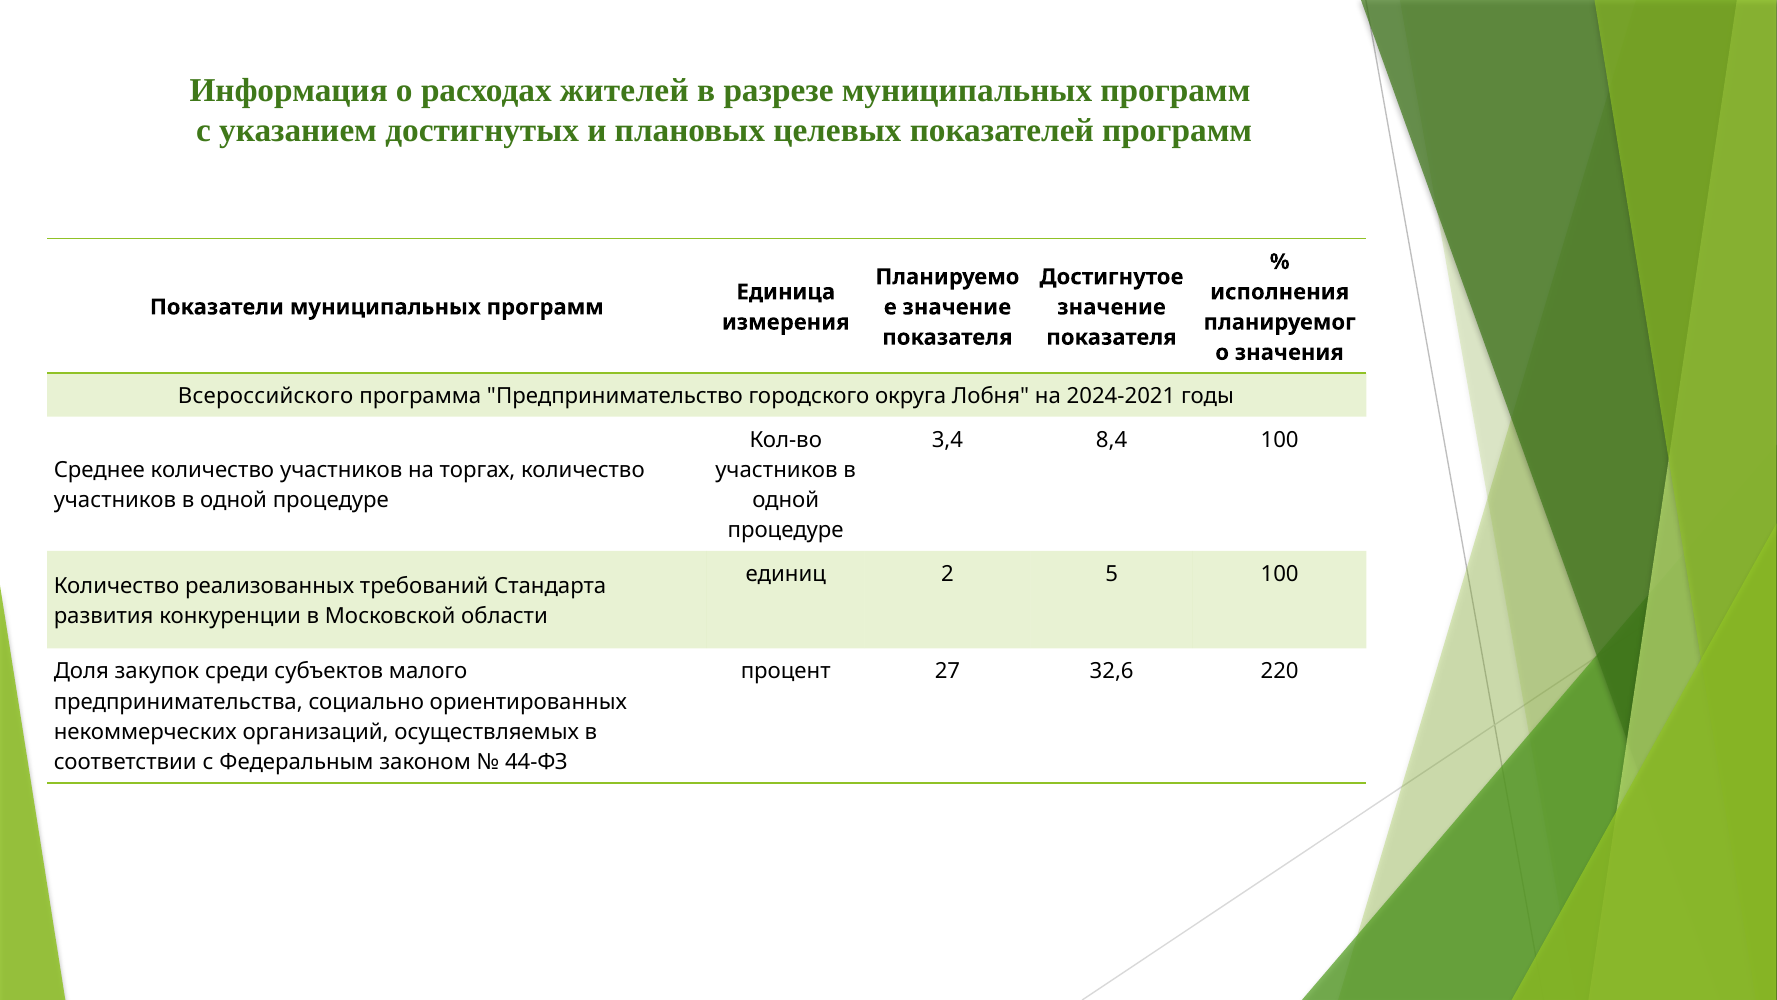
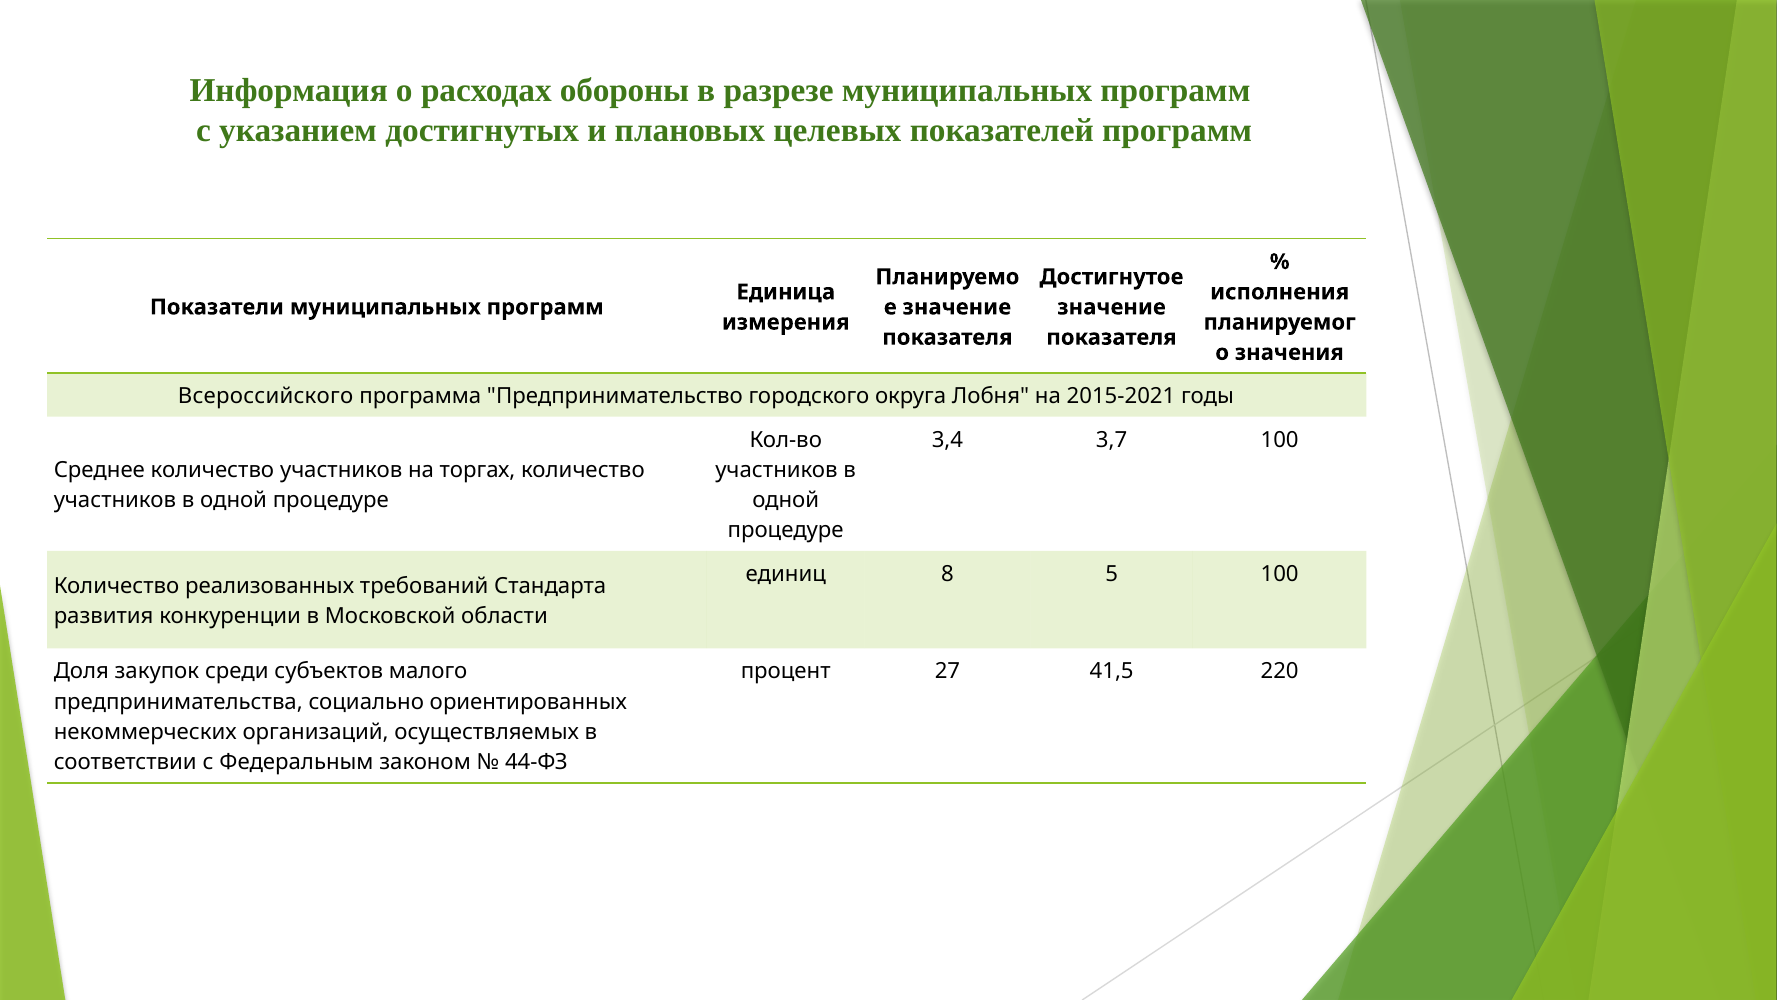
жителей: жителей -> обороны (625, 91)
2024-2021: 2024-2021 -> 2015-2021 (1121, 396)
8,4: 8,4 -> 3,7 (1112, 440)
2: 2 -> 8 (948, 574)
32,6: 32,6 -> 41,5 (1112, 671)
